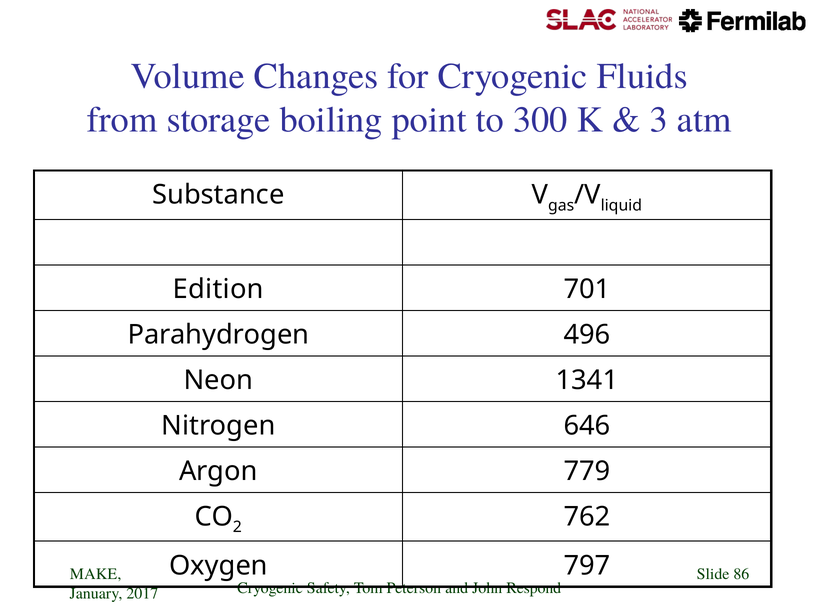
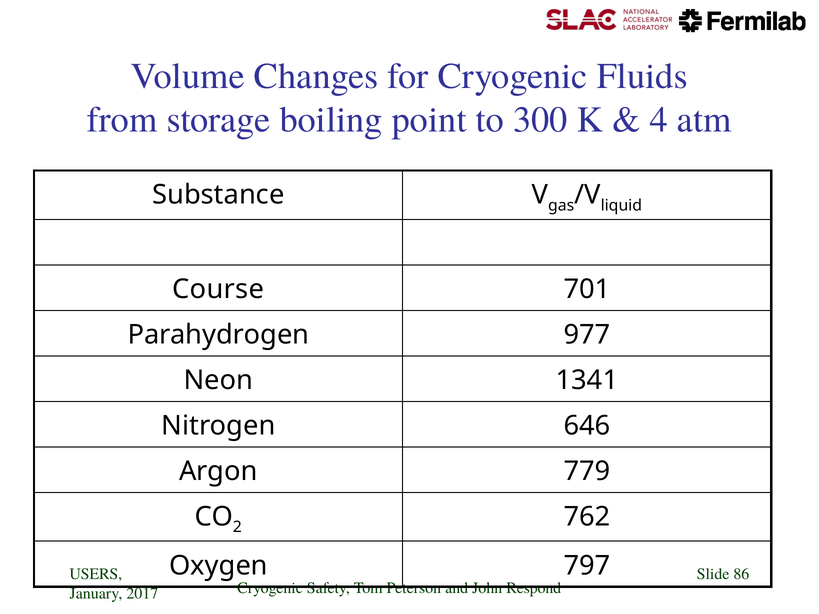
3: 3 -> 4 (659, 120)
Edition: Edition -> Course (218, 289)
496: 496 -> 977 (587, 335)
MAKE: MAKE -> USERS (96, 574)
